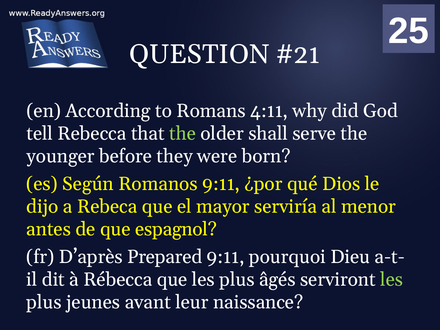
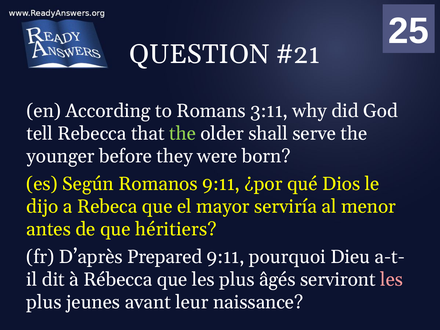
4:11: 4:11 -> 3:11 (269, 111)
espagnol: espagnol -> héritiers (176, 229)
les colour: light green -> pink (392, 280)
